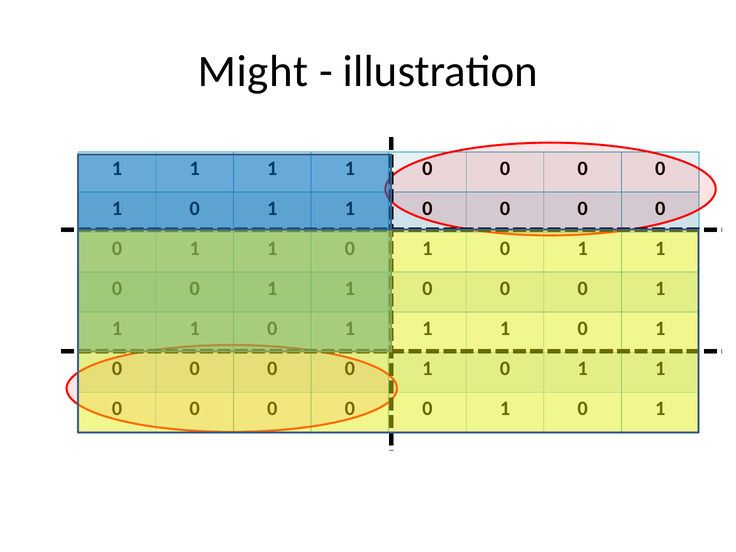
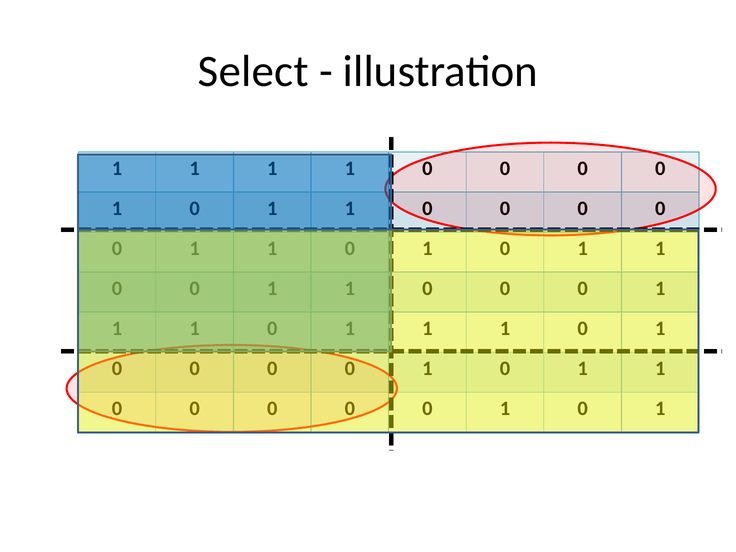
Might: Might -> Select (253, 71)
